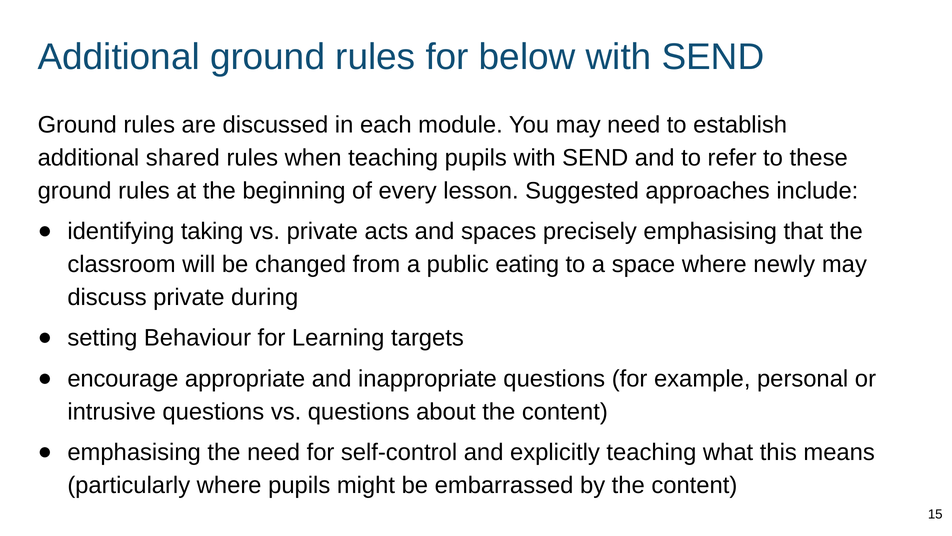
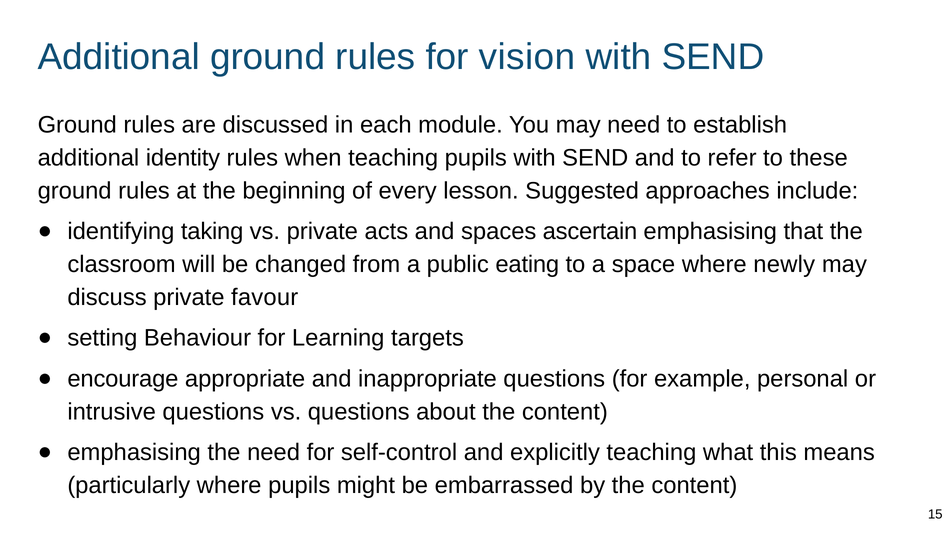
below: below -> vision (527, 57)
shared: shared -> identity (183, 158)
precisely: precisely -> ascertain (590, 231)
during: during -> favour (265, 297)
